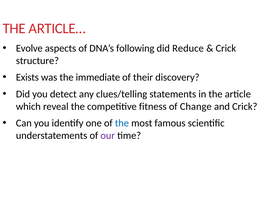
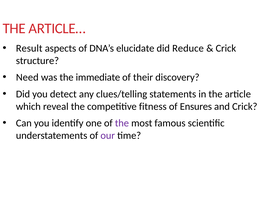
Evolve: Evolve -> Result (29, 48)
following: following -> elucidate (135, 48)
Exists: Exists -> Need (27, 77)
Change: Change -> Ensures (196, 106)
the colour: blue -> purple (122, 123)
